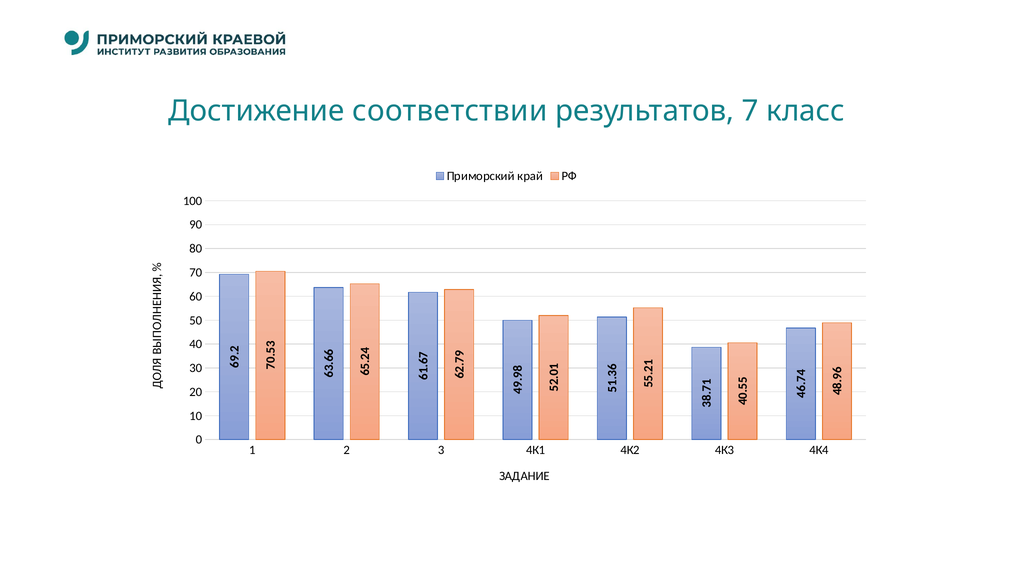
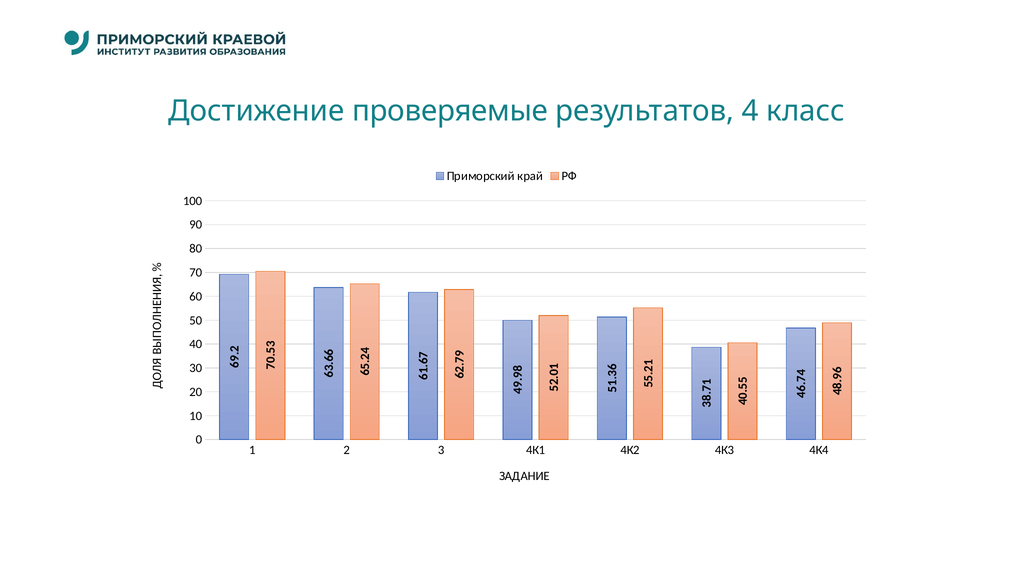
соответствии: соответствии -> проверяемые (450, 111)
результатов 7: 7 -> 4 (750, 111)
